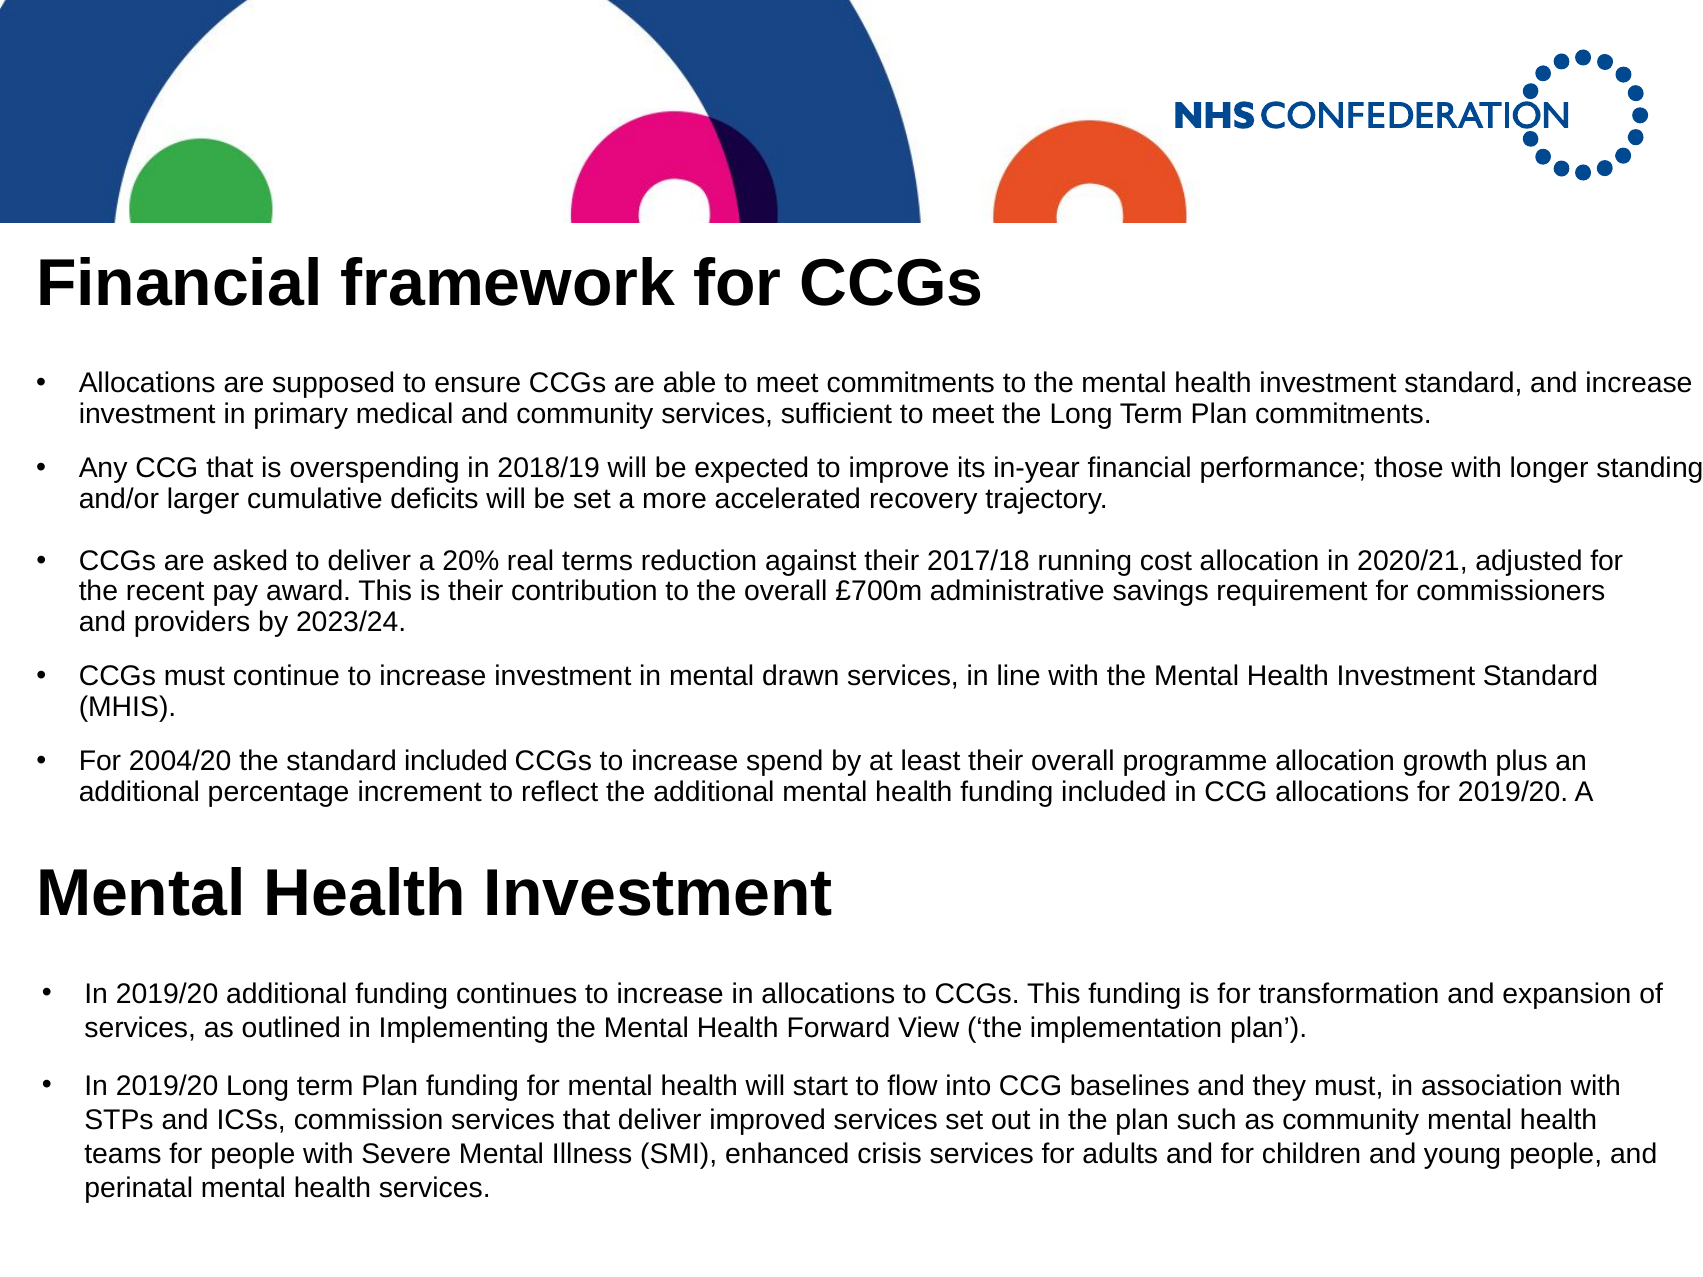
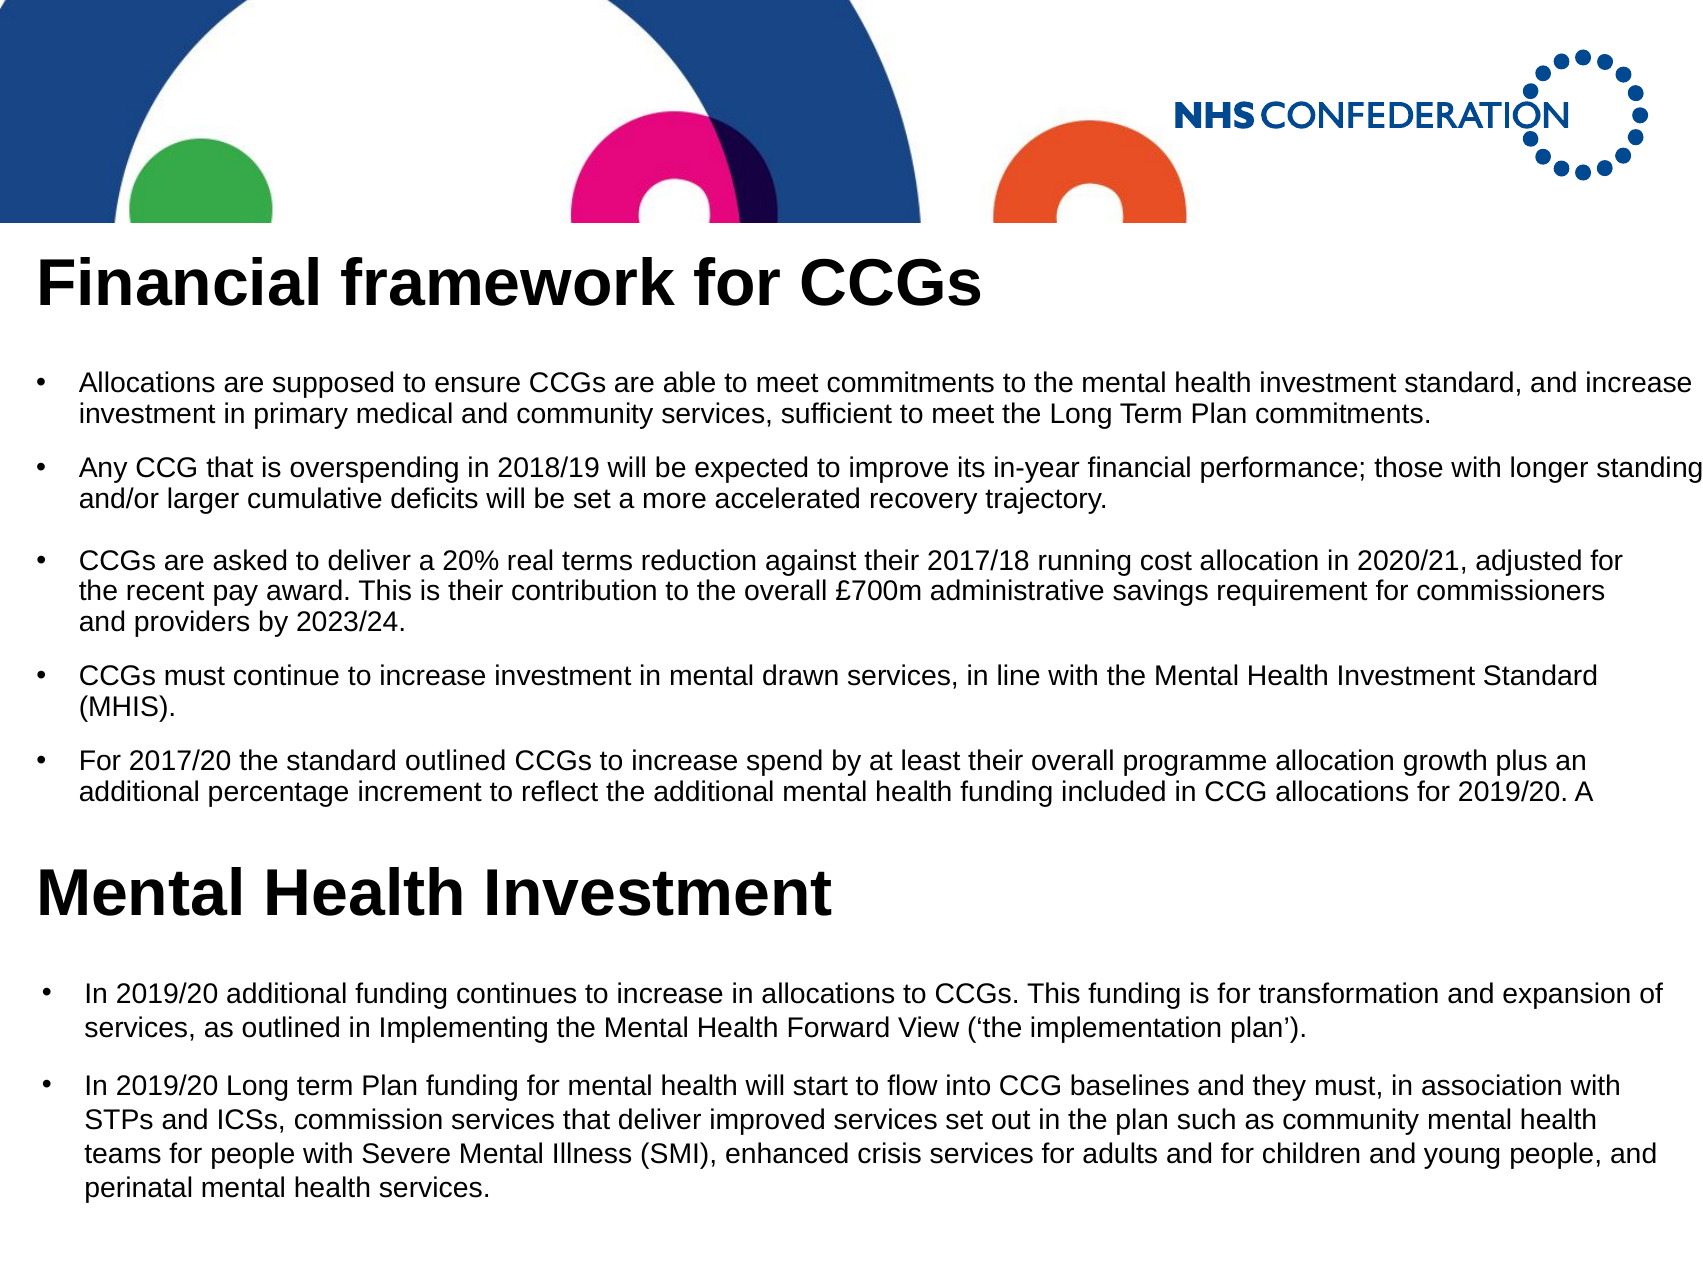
2004/20: 2004/20 -> 2017/20 (180, 761)
standard included: included -> outlined (456, 761)
